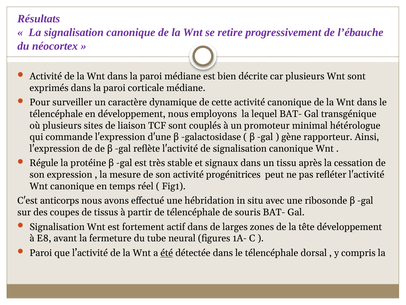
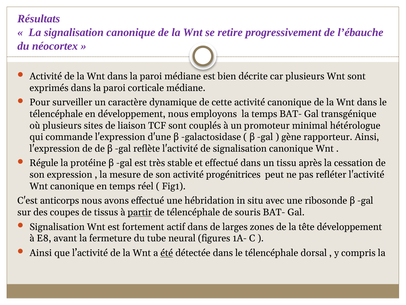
la lequel: lequel -> temps (264, 114)
et signaux: signaux -> effectué (222, 163)
partir underline: none -> present (140, 212)
Paroi: Paroi -> Ainsi (41, 253)
